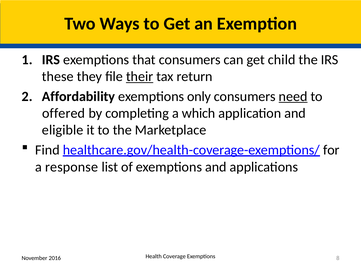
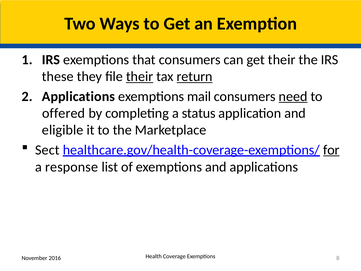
get child: child -> their (282, 60)
return underline: none -> present (195, 76)
Affordability: Affordability -> Applications (78, 96)
only: only -> mail (199, 96)
which: which -> status (199, 113)
Find: Find -> Sect (47, 150)
for underline: none -> present (331, 150)
